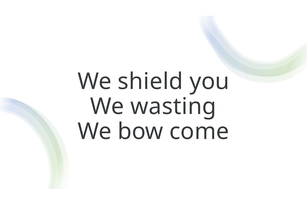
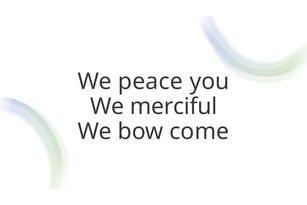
shield: shield -> peace (150, 81)
wasting: wasting -> merciful (174, 106)
